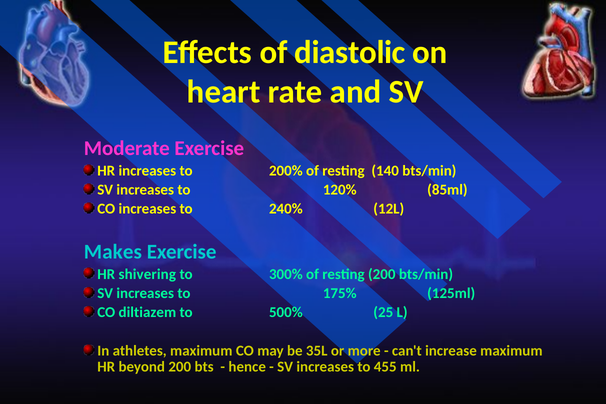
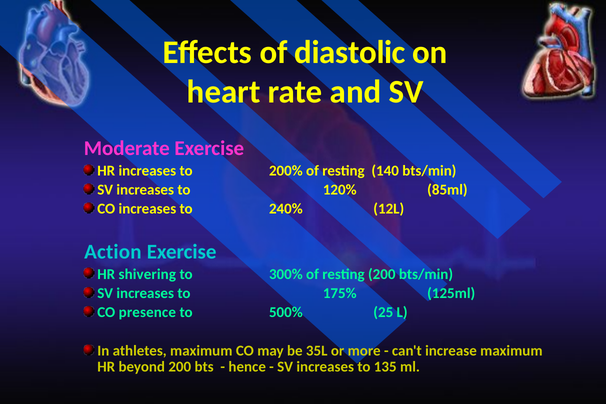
Makes: Makes -> Action (113, 252)
diltiazem: diltiazem -> presence (147, 312)
455: 455 -> 135 (385, 367)
